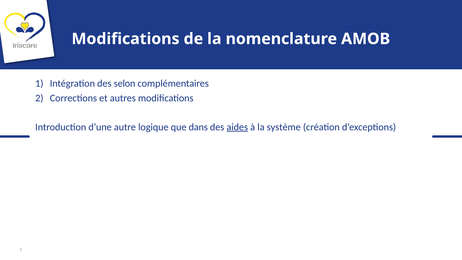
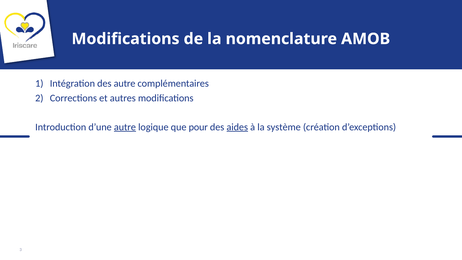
des selon: selon -> autre (125, 83)
autre underline: none -> present (125, 127)
dans: dans -> pour (198, 127)
